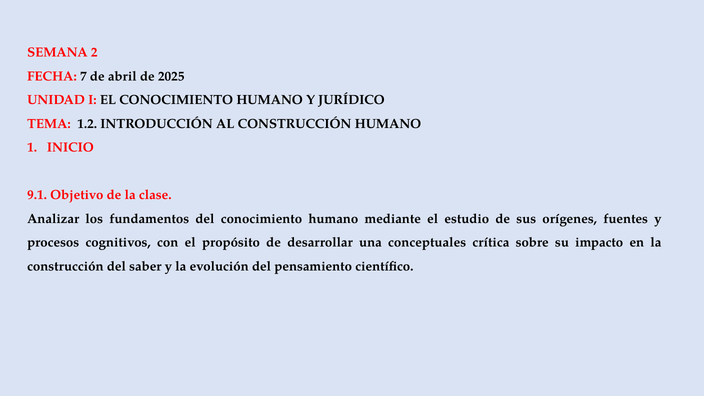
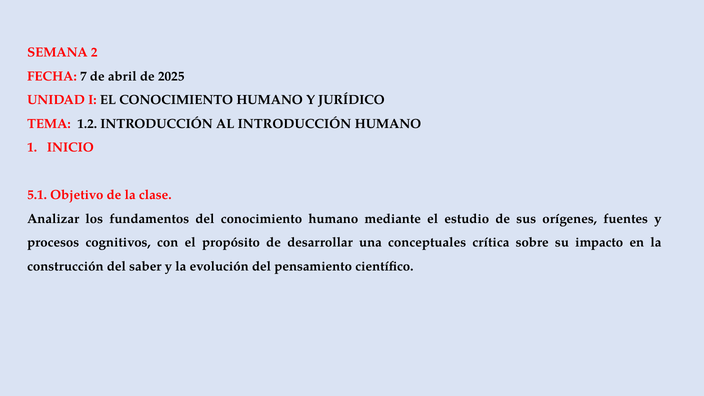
AL CONSTRUCCIÓN: CONSTRUCCIÓN -> INTRODUCCIÓN (295, 124)
9.1: 9.1 -> 5.1 (37, 195)
